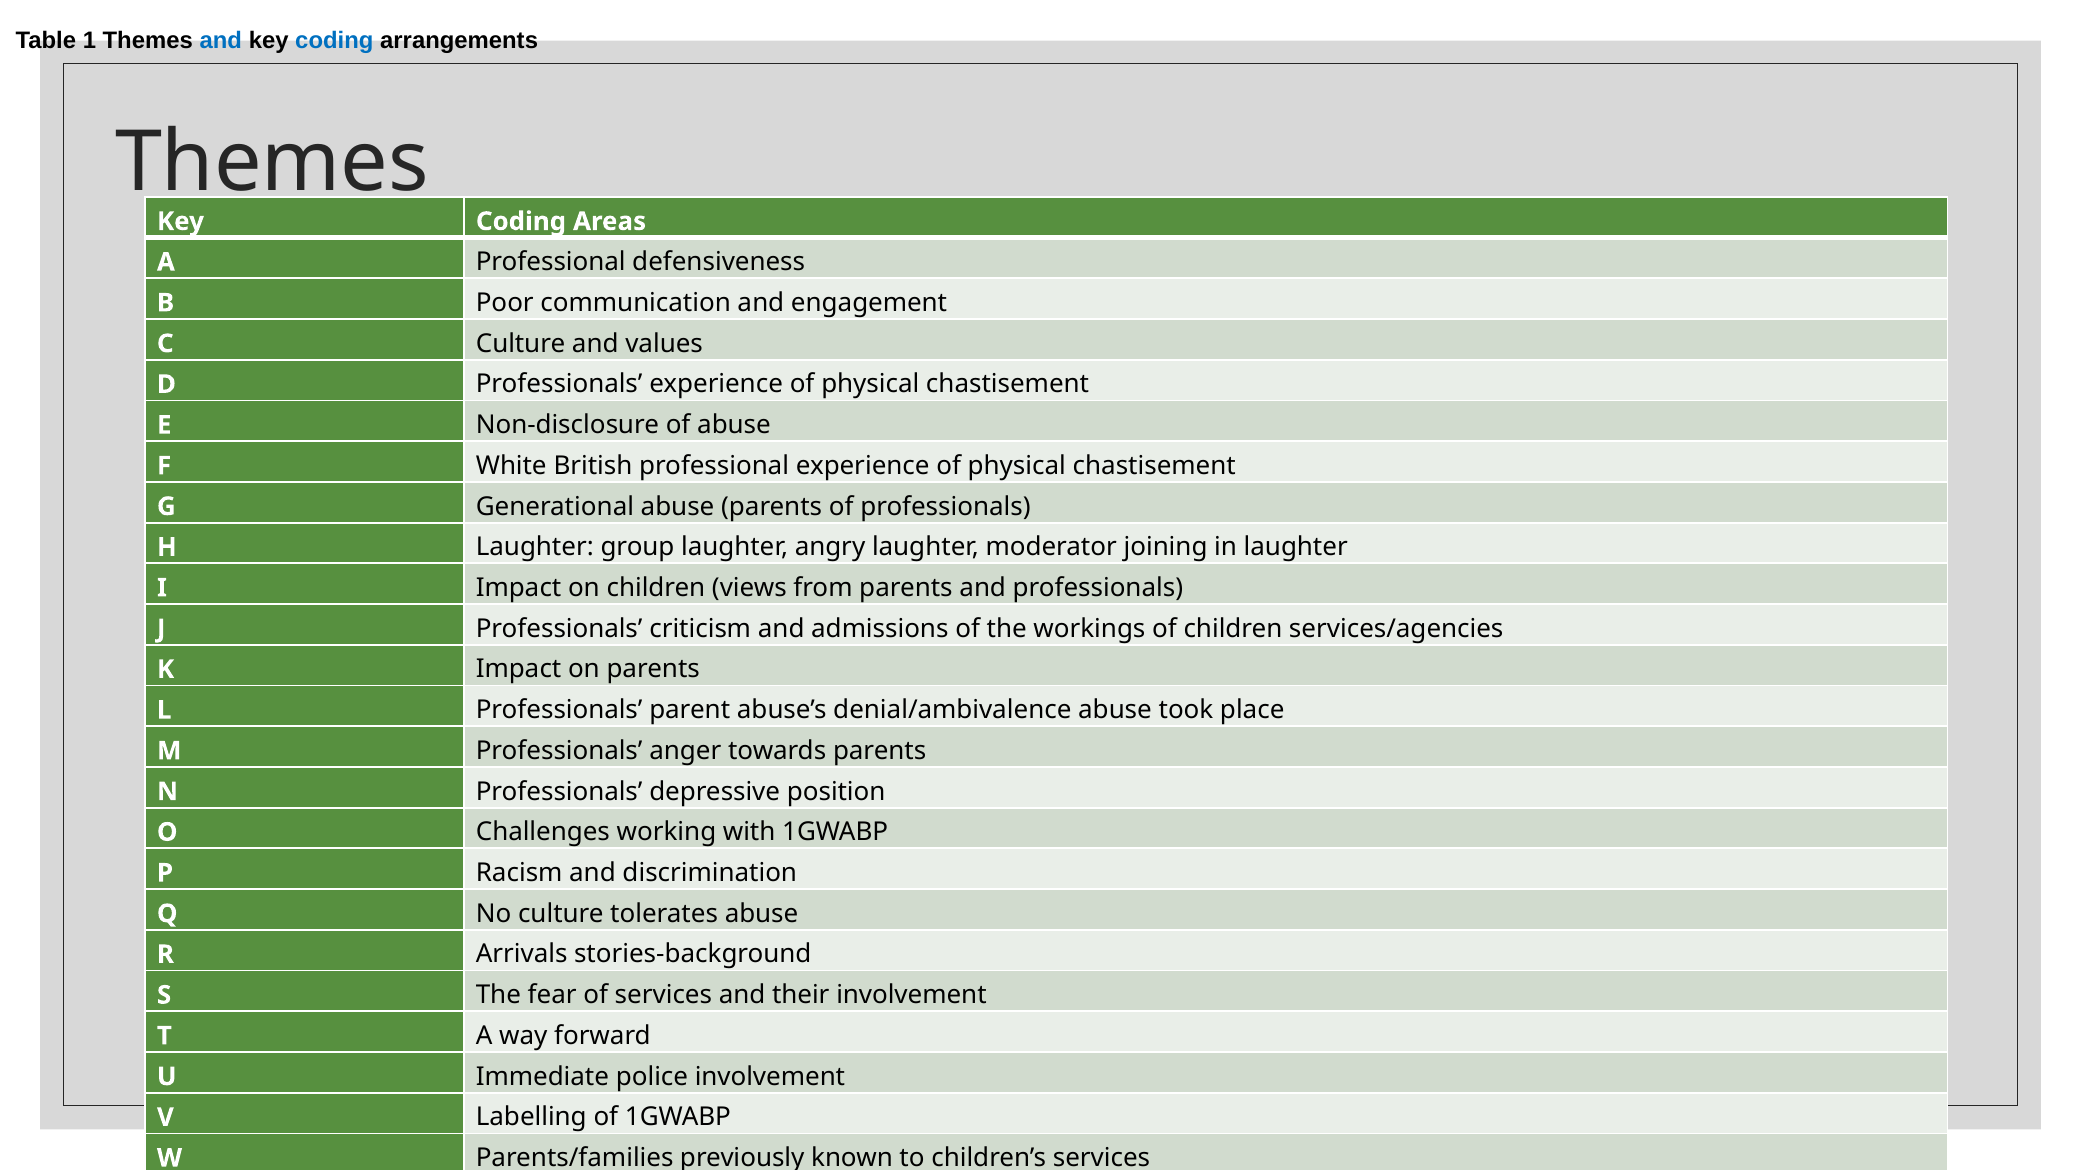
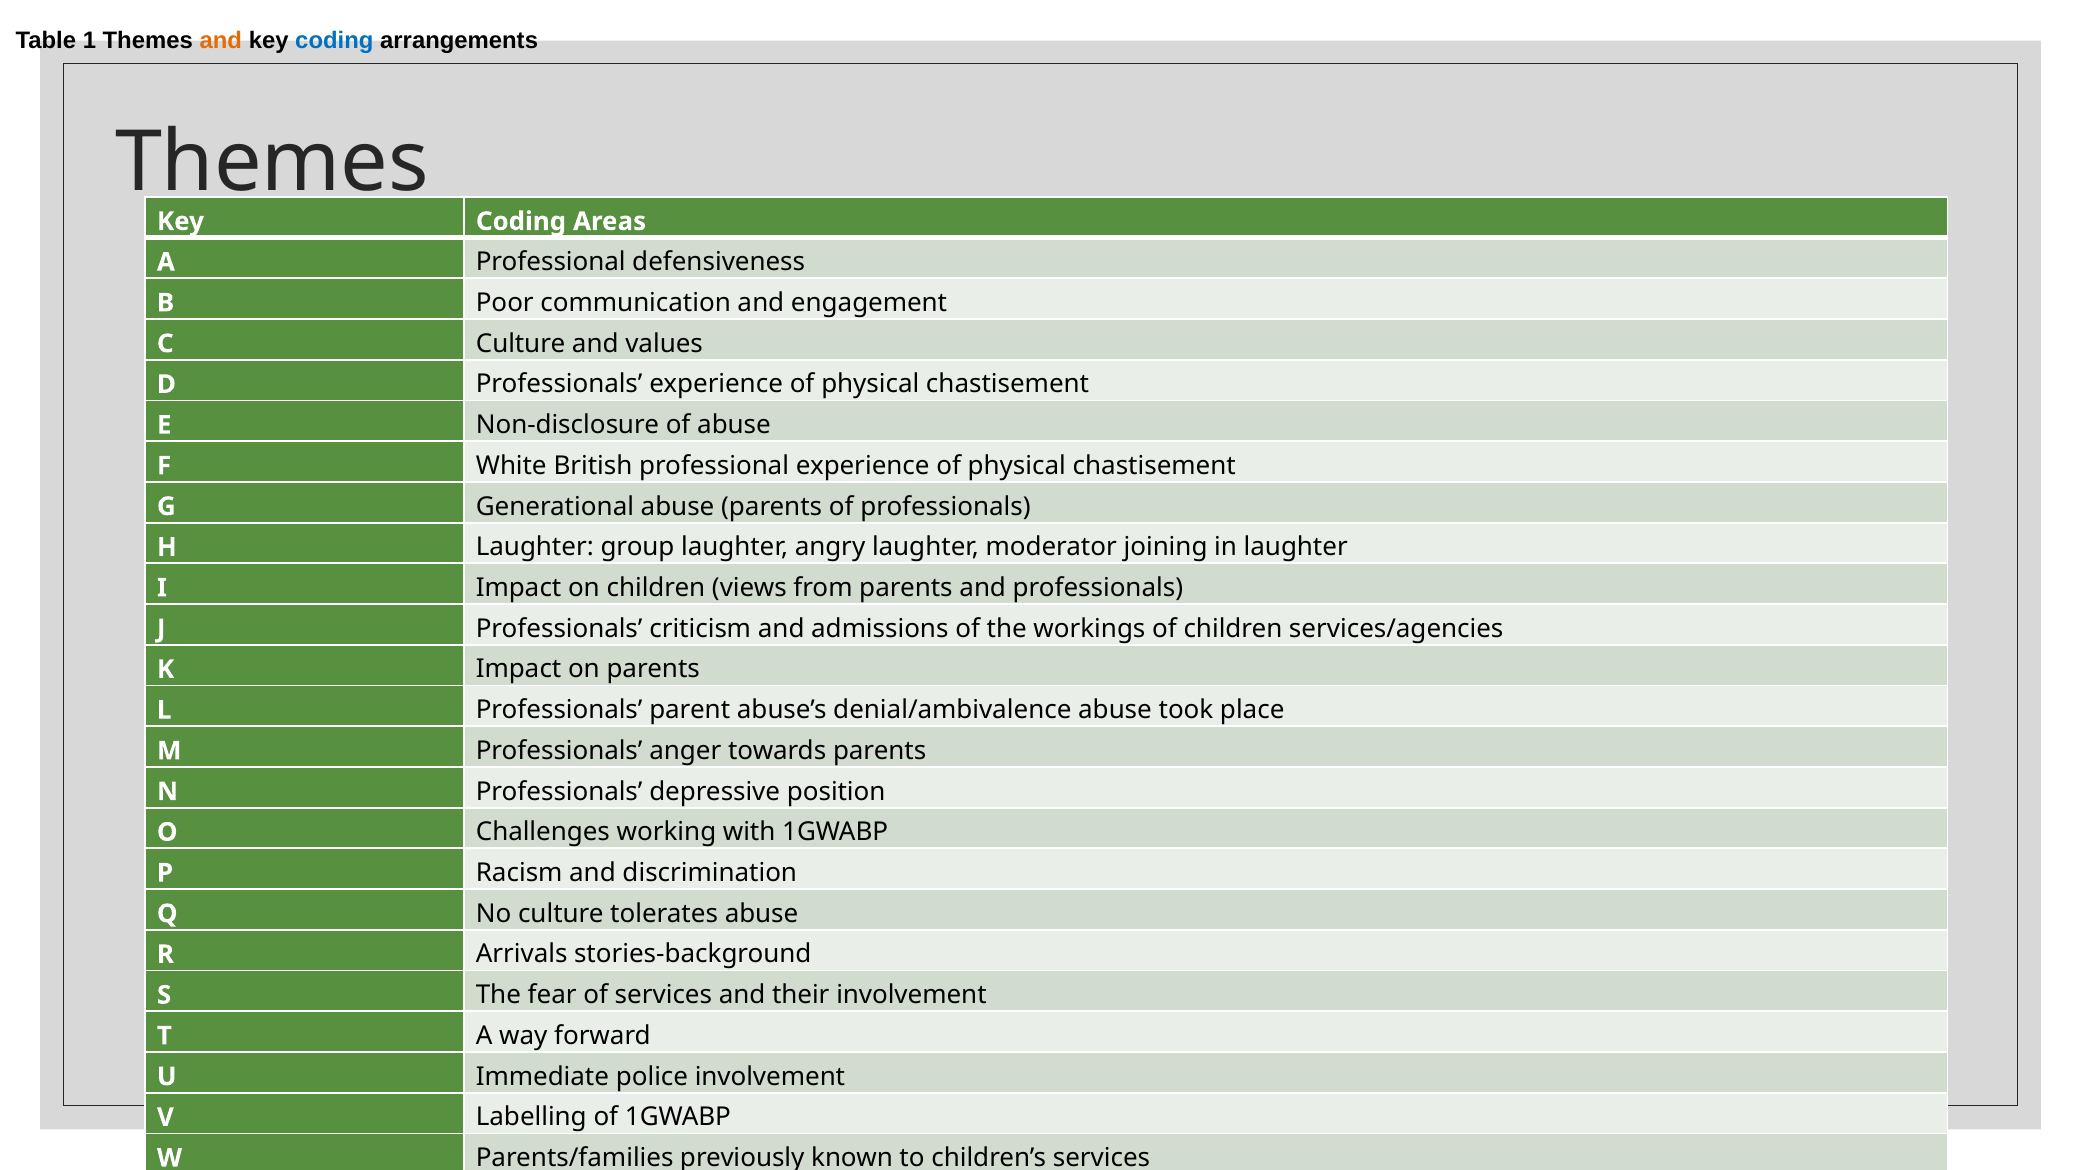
and colour: blue -> orange (221, 41)
